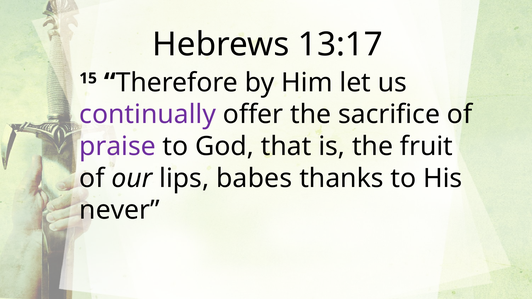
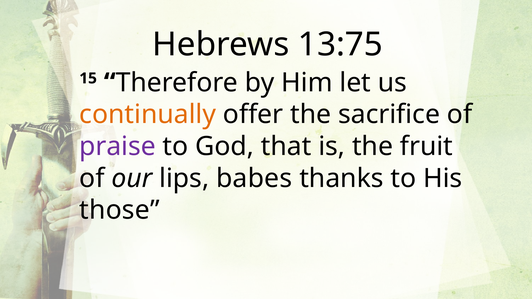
13:17: 13:17 -> 13:75 (340, 45)
continually colour: purple -> orange (148, 115)
never: never -> those (119, 210)
